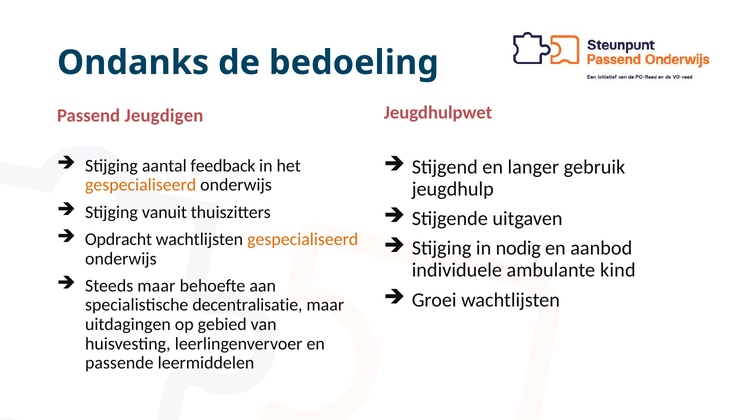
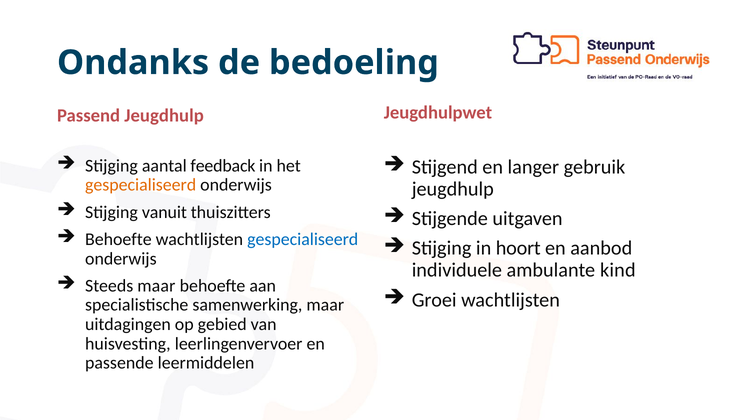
Passend Jeugdigen: Jeugdigen -> Jeugdhulp (164, 116)
Opdracht: Opdracht -> Behoefte (118, 239)
gespecialiseerd colour: orange -> blue (303, 239)
nodig: nodig -> hoort (518, 248)
decentralisatie: decentralisatie -> samenwerking (247, 305)
